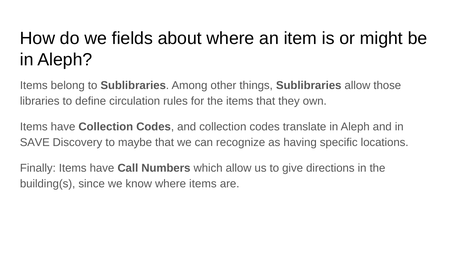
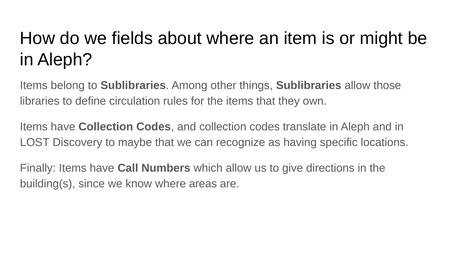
SAVE: SAVE -> LOST (35, 142)
where items: items -> areas (203, 184)
